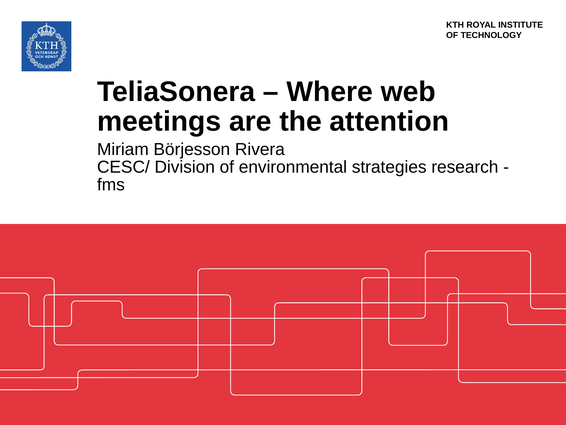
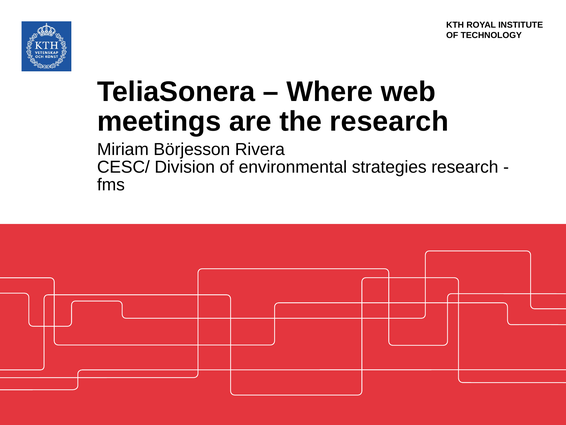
the attention: attention -> research (389, 121)
